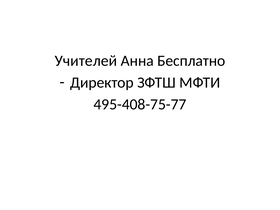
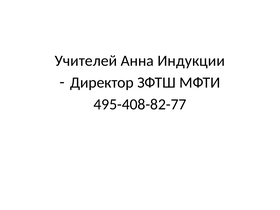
Бесплатно: Бесплатно -> Индукции (191, 61)
495-408-75-77: 495-408-75-77 -> 495-408-82-77 (140, 104)
